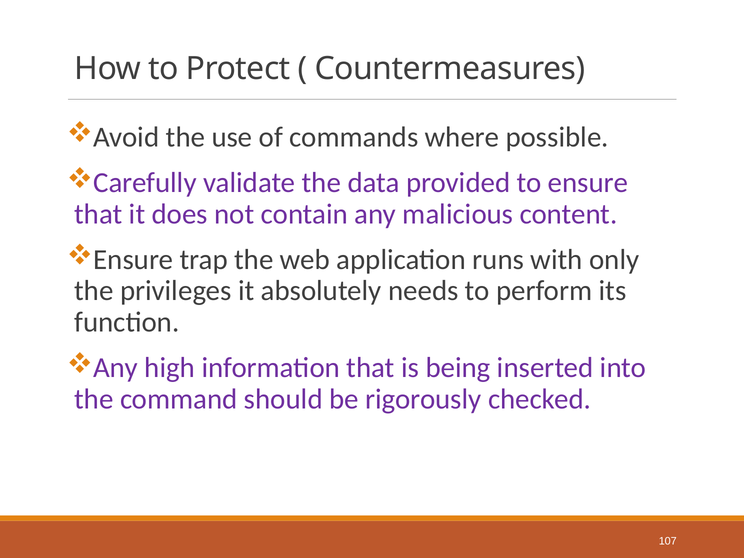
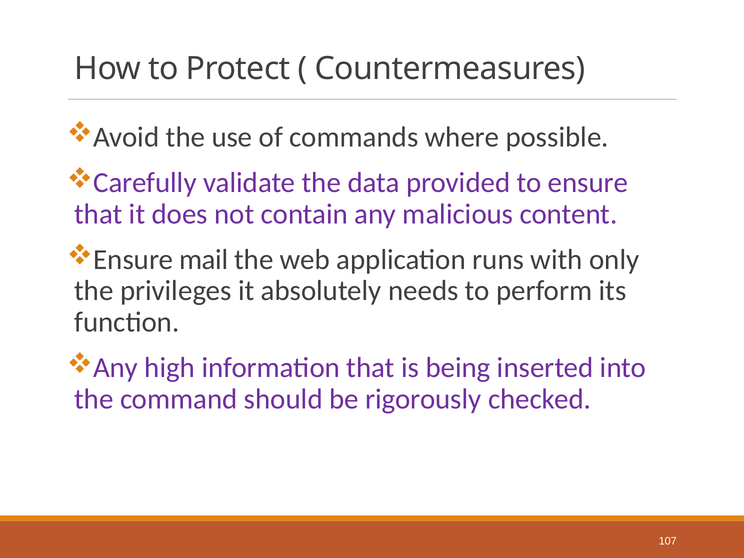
trap: trap -> mail (204, 260)
